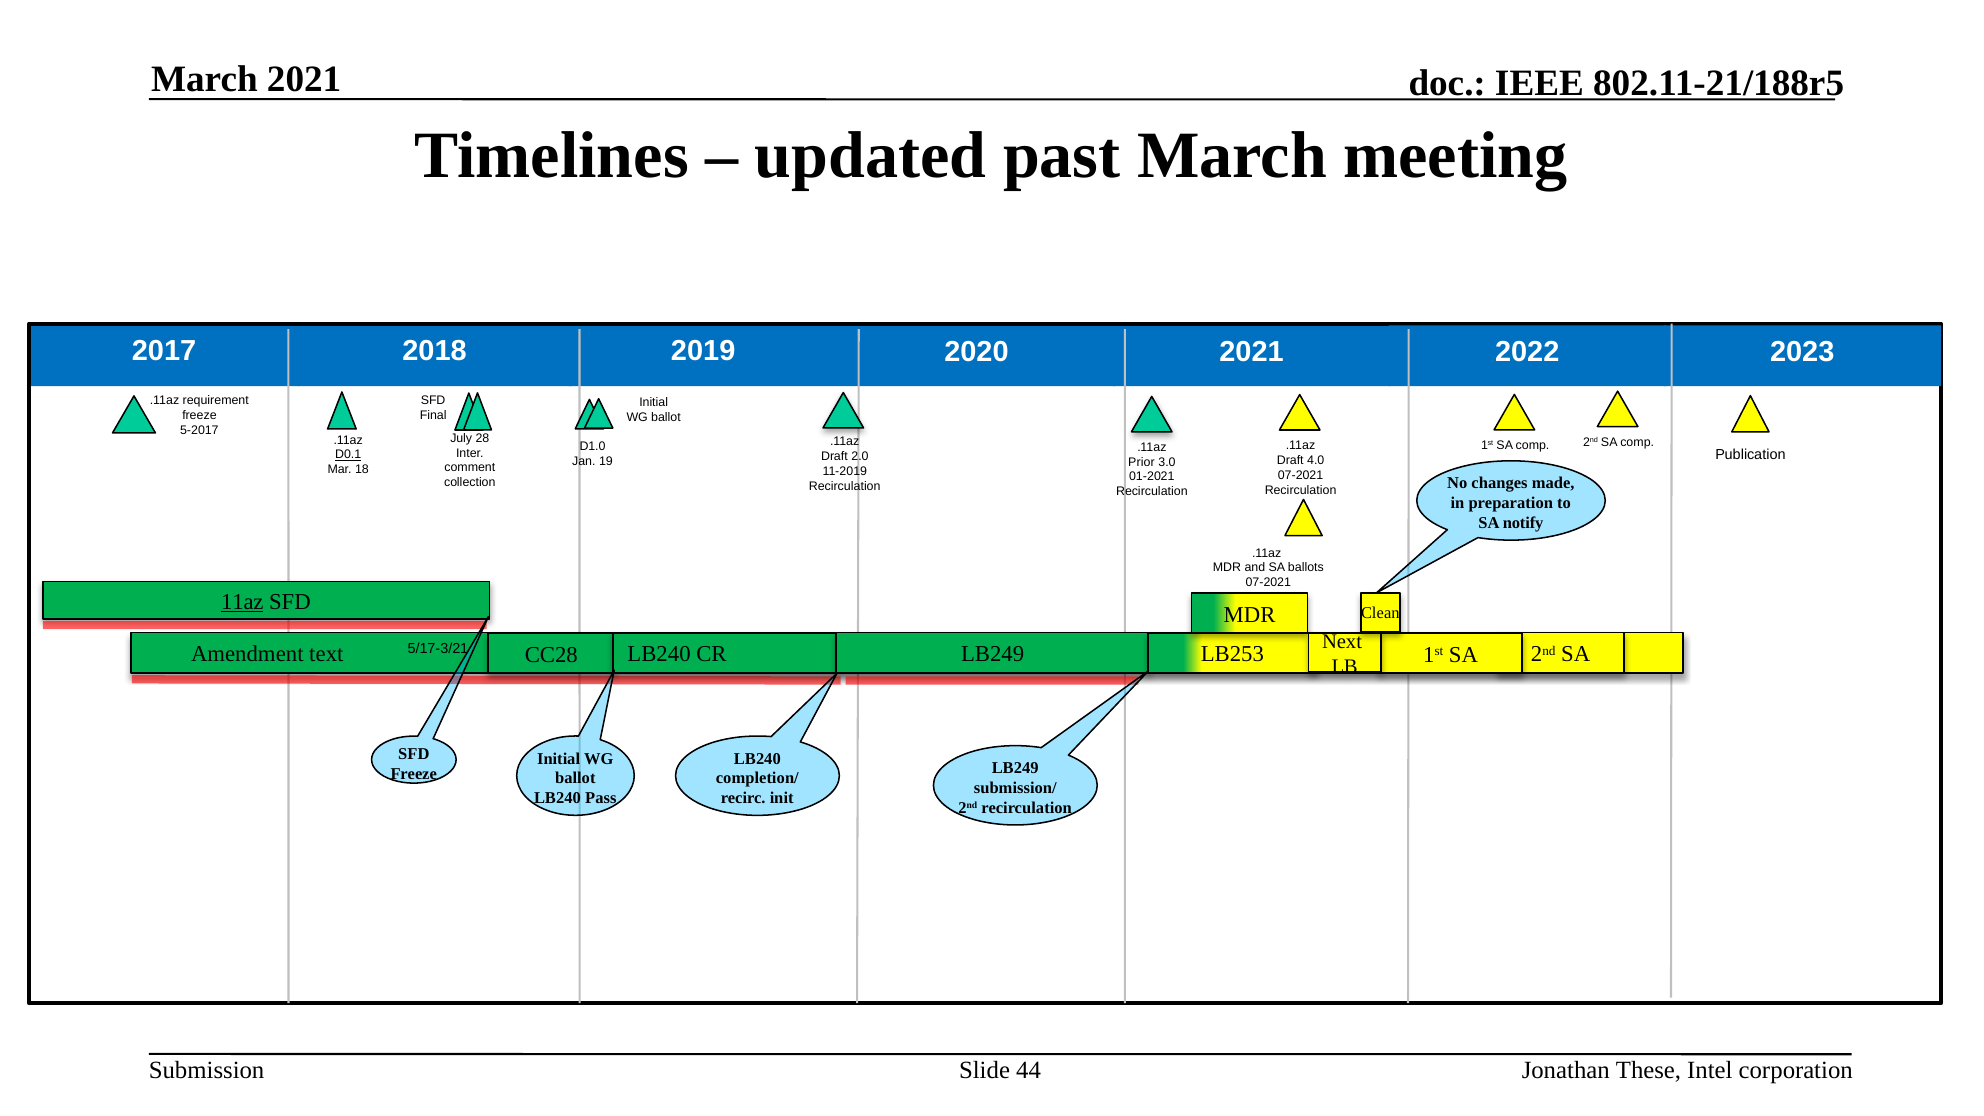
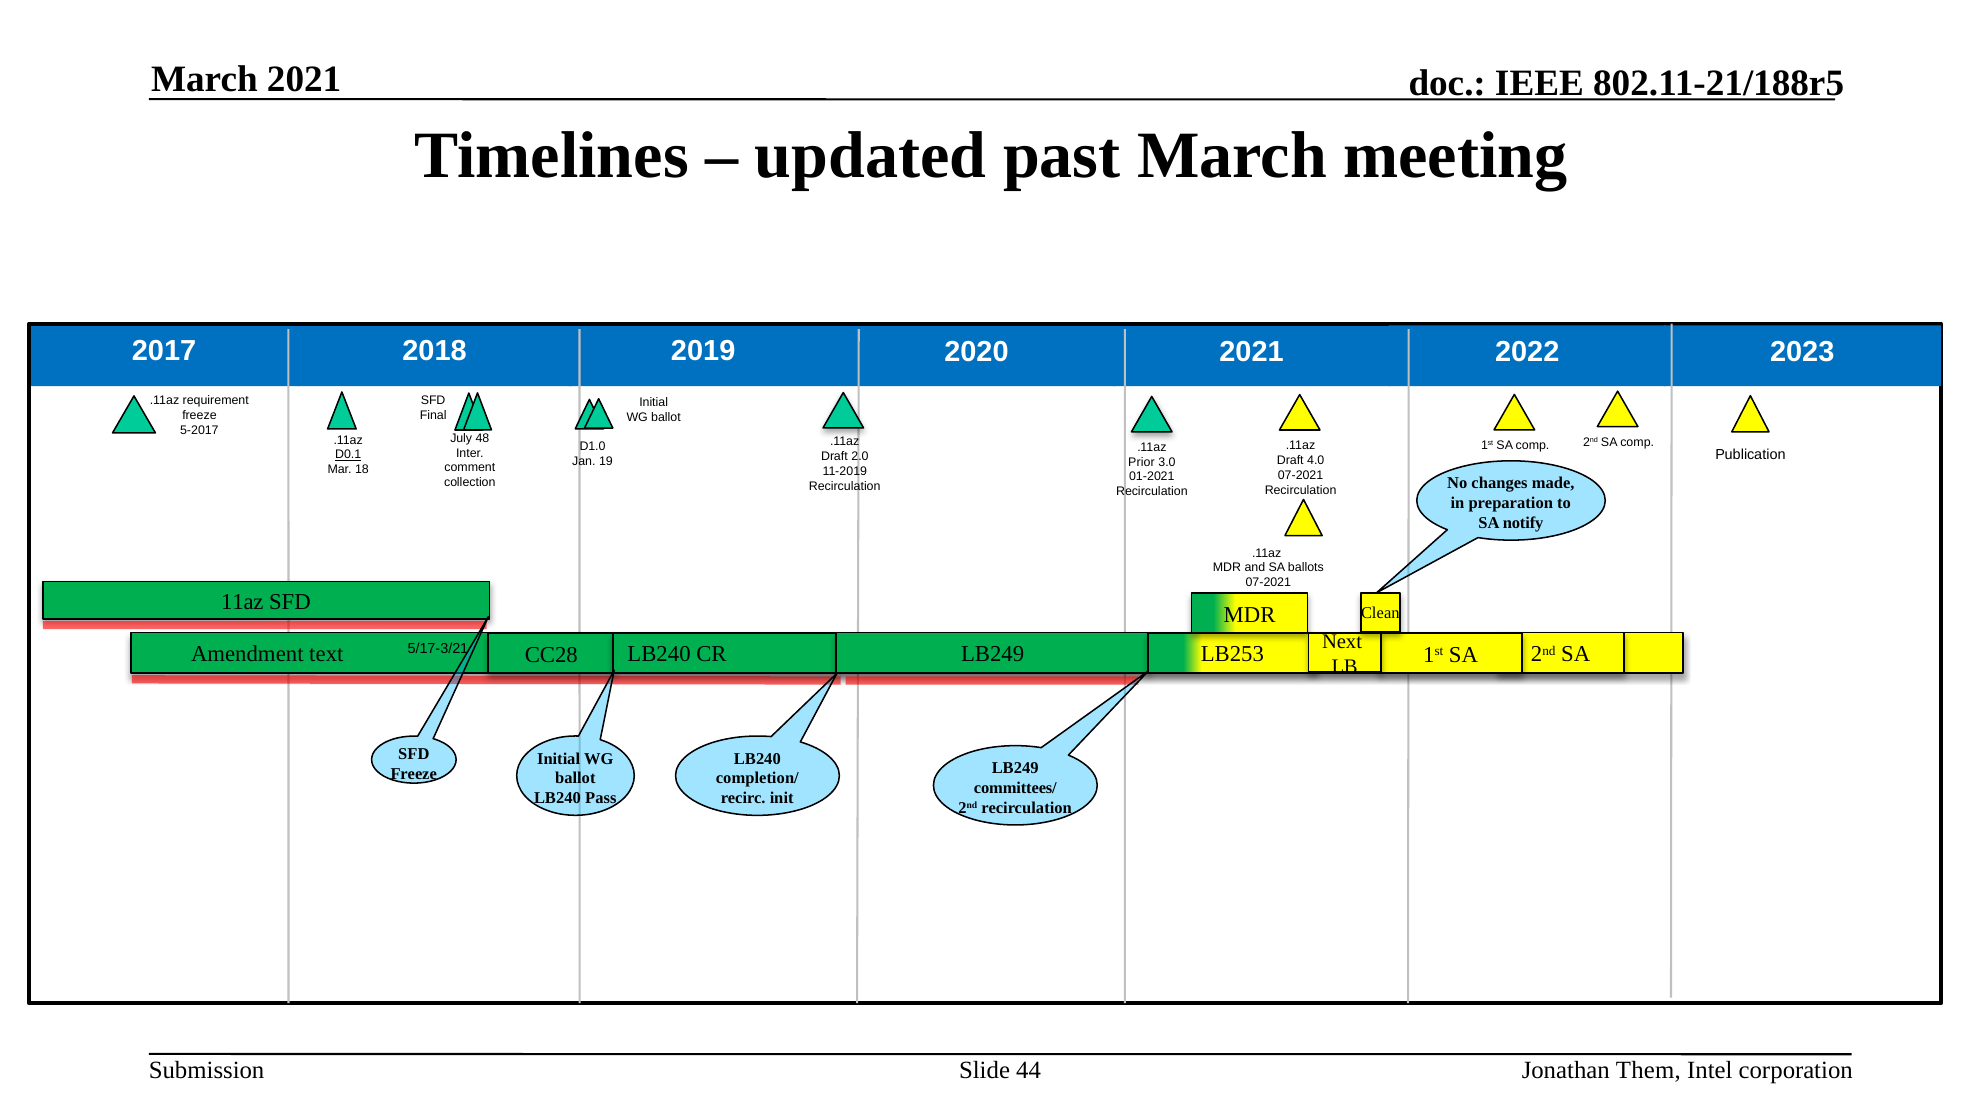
28: 28 -> 48 (482, 438)
11az underline: present -> none (242, 602)
submission/: submission/ -> committees/ (1015, 788)
These: These -> Them (1648, 1070)
